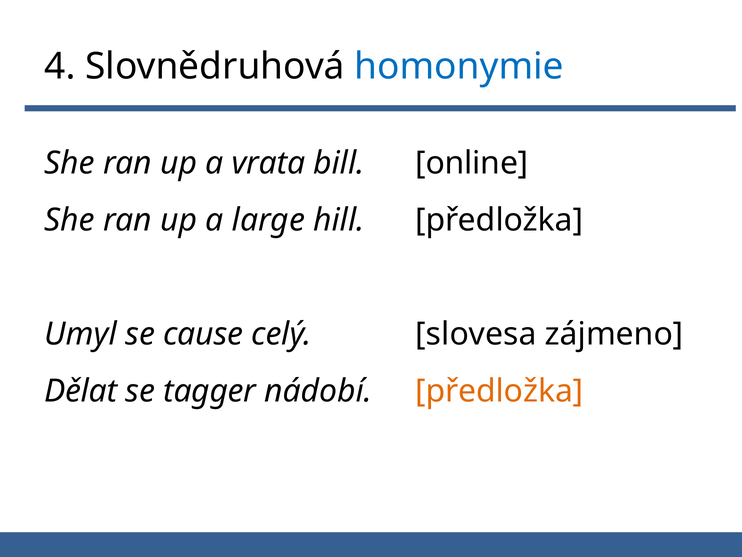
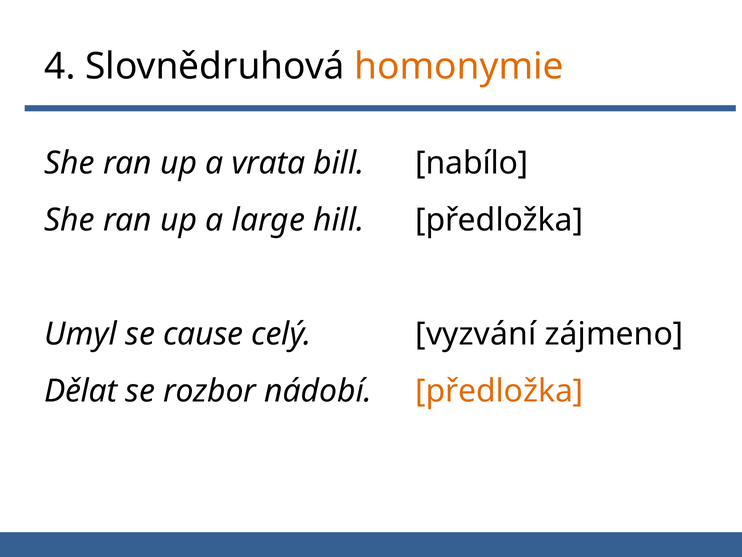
homonymie colour: blue -> orange (459, 66)
online: online -> nabílo (472, 163)
slovesa: slovesa -> vyzvání (476, 334)
tagger: tagger -> rozbor (210, 391)
